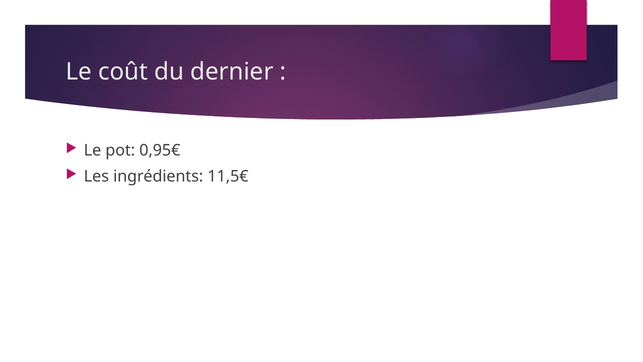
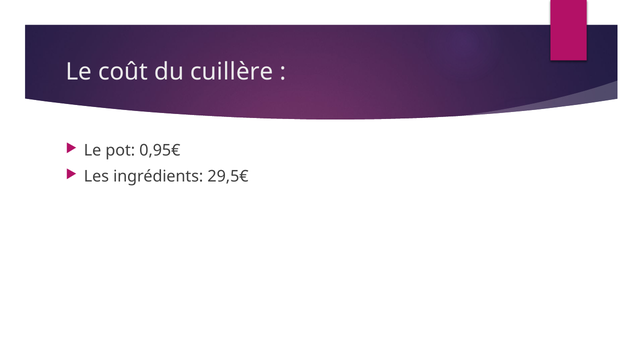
dernier: dernier -> cuillère (232, 72)
11,5€: 11,5€ -> 29,5€ (228, 176)
